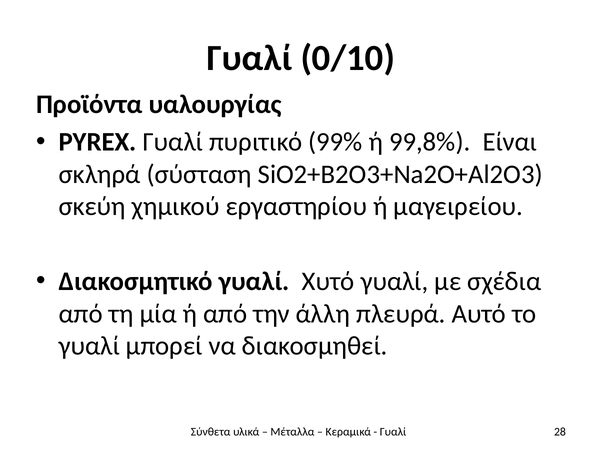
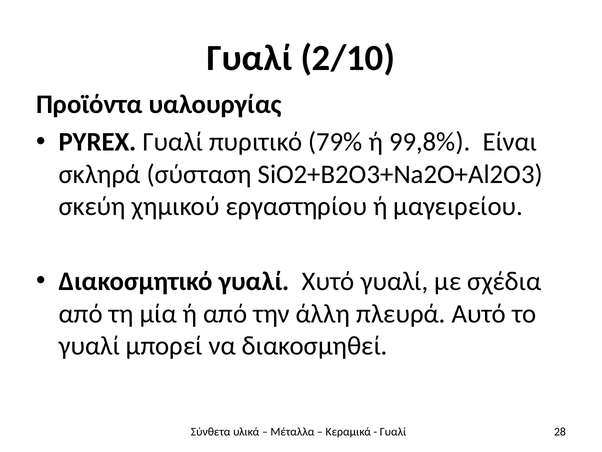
0/10: 0/10 -> 2/10 (348, 58)
99%: 99% -> 79% (335, 142)
